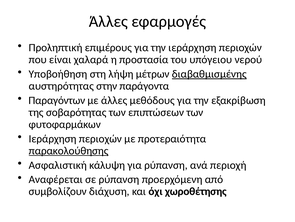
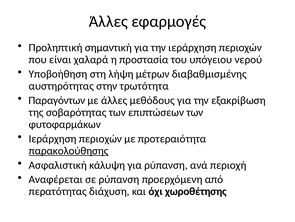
επιμέρους: επιμέρους -> σημαντική (108, 47)
διαβαθμισμένης underline: present -> none (209, 74)
παράγοντα: παράγοντα -> τρωτότητα (144, 86)
συμβολίζουν: συμβολίζουν -> περατότητας (58, 191)
